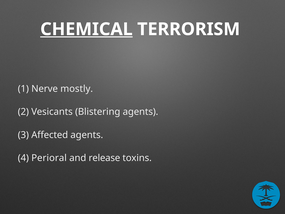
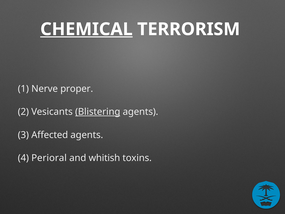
mostly: mostly -> proper (77, 89)
Blistering underline: none -> present (98, 112)
release: release -> whitish (104, 158)
